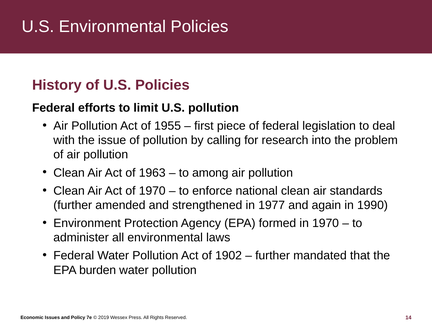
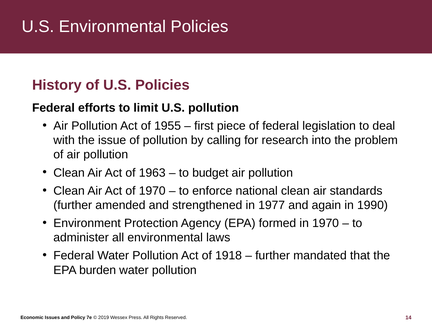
among: among -> budget (210, 173)
1902: 1902 -> 1918 (229, 256)
